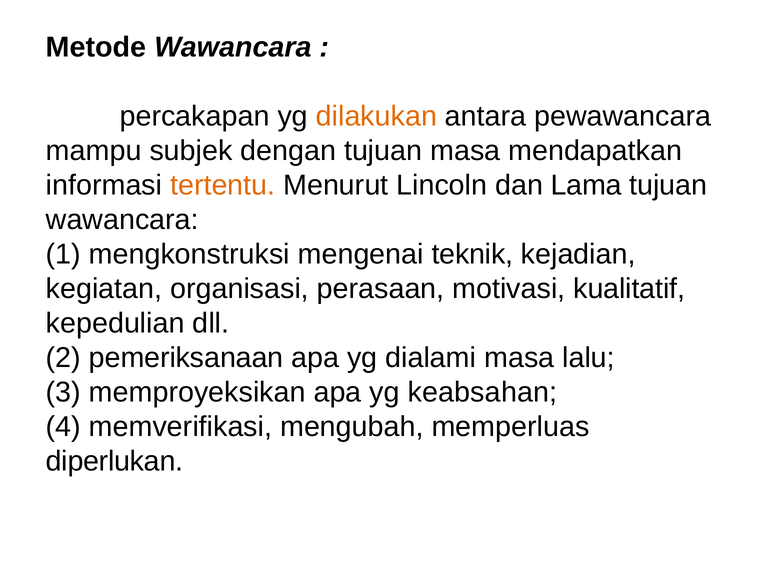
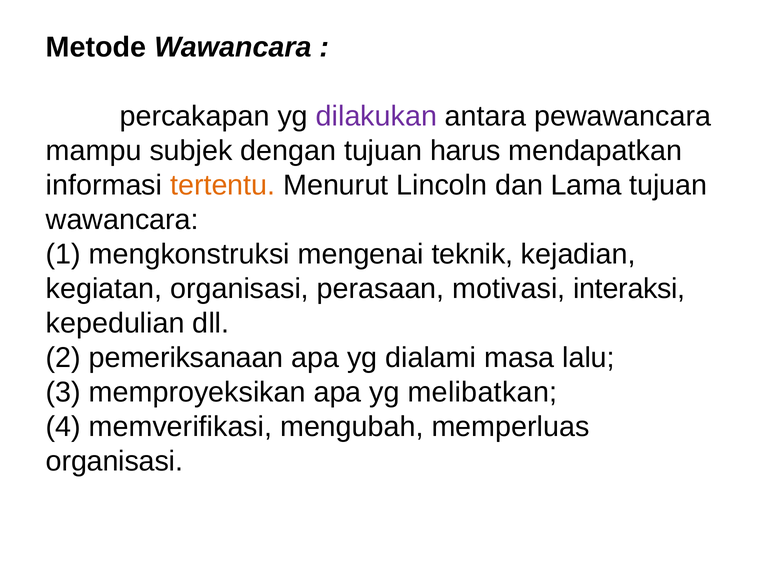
dilakukan colour: orange -> purple (376, 116)
tujuan masa: masa -> harus (465, 151)
kualitatif: kualitatif -> interaksi (629, 289)
keabsahan: keabsahan -> melibatkan (482, 392)
diperlukan: diperlukan -> organisasi (114, 461)
